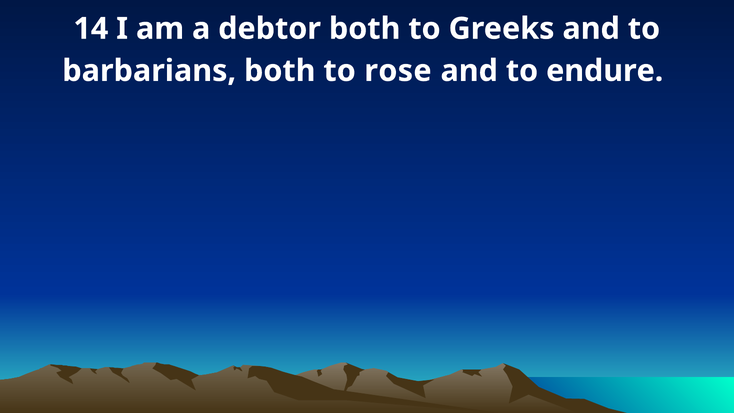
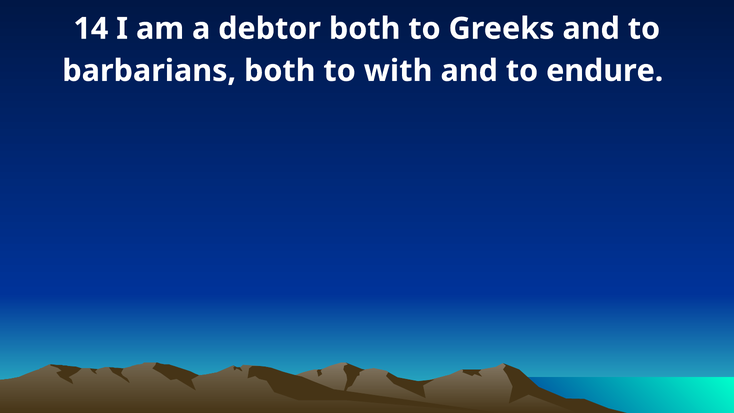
rose: rose -> with (398, 71)
